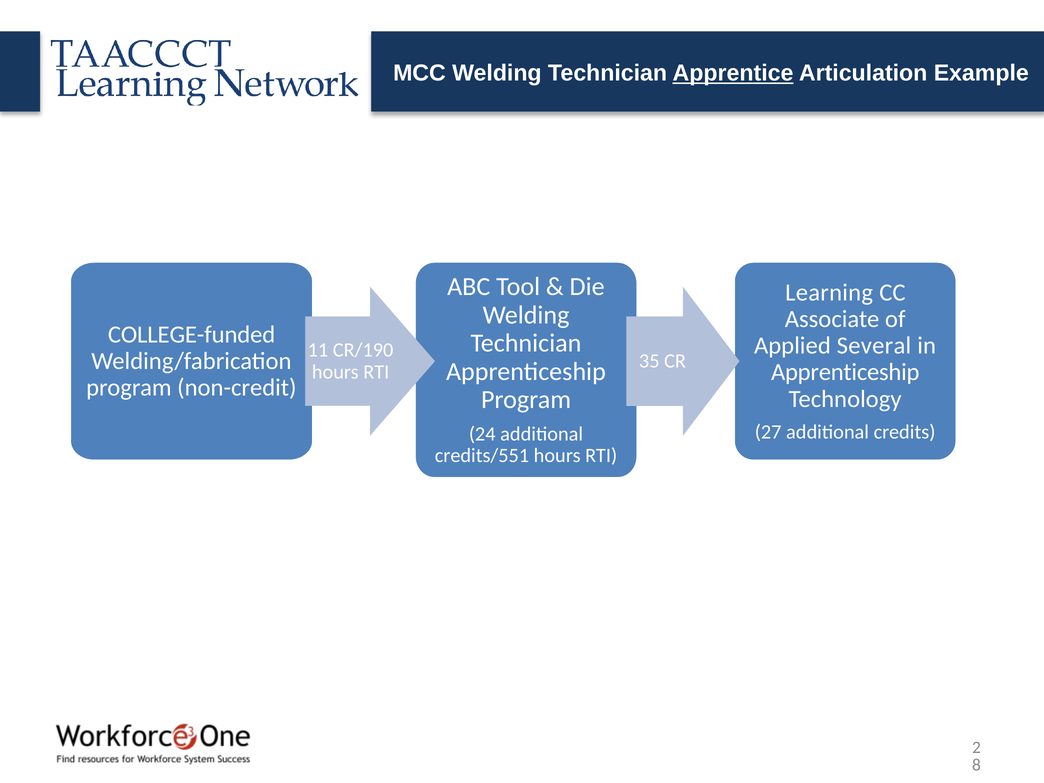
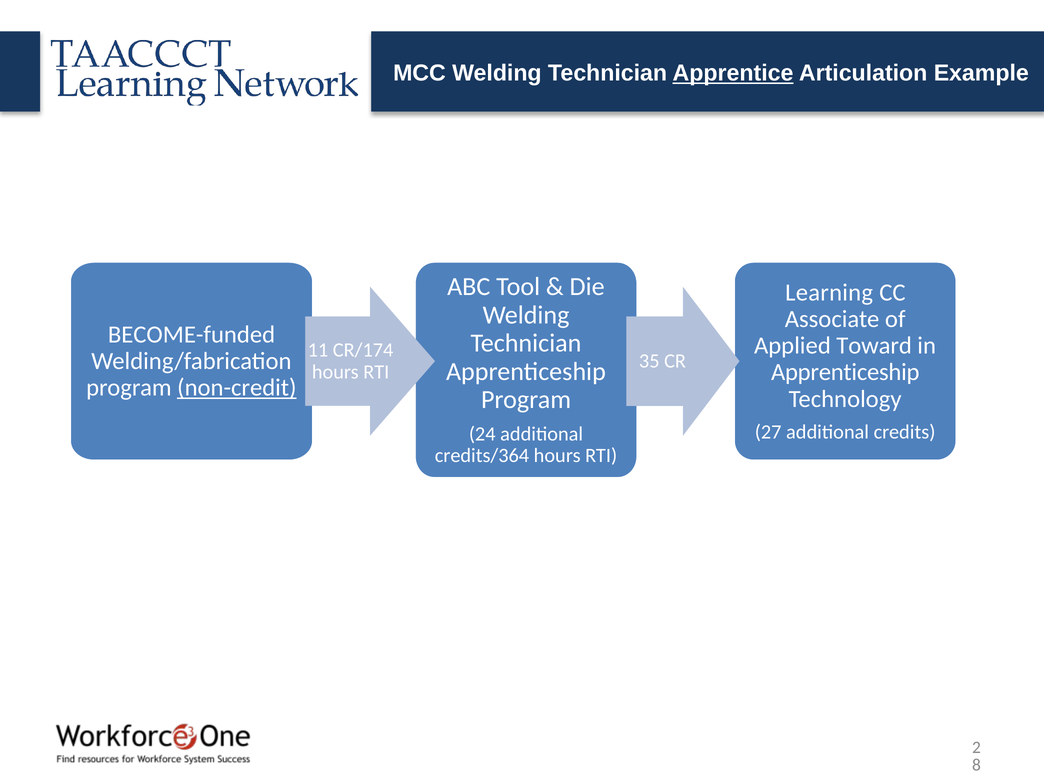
COLLEGE-funded: COLLEGE-funded -> BECOME-funded (192, 334)
Several: Several -> Toward (874, 346)
CR/190: CR/190 -> CR/174 (363, 350)
non-credit underline: none -> present (237, 388)
credits/551: credits/551 -> credits/364 (482, 456)
